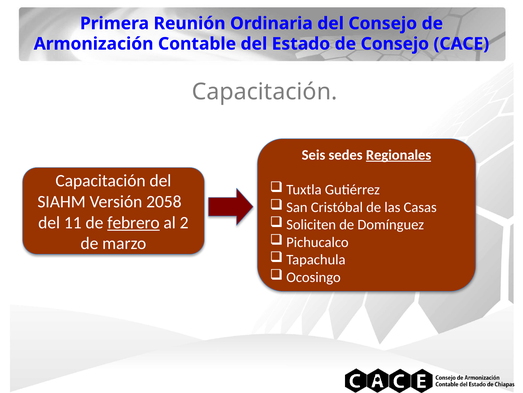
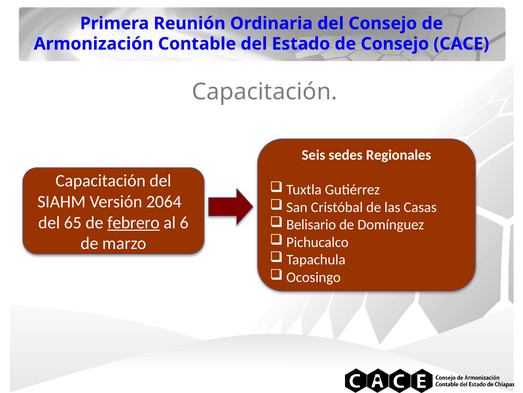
Regionales underline: present -> none (399, 155)
2058: 2058 -> 2064 (164, 201)
11: 11 -> 65 (73, 222)
2: 2 -> 6 (184, 222)
Soliciten: Soliciten -> Belisario (311, 224)
